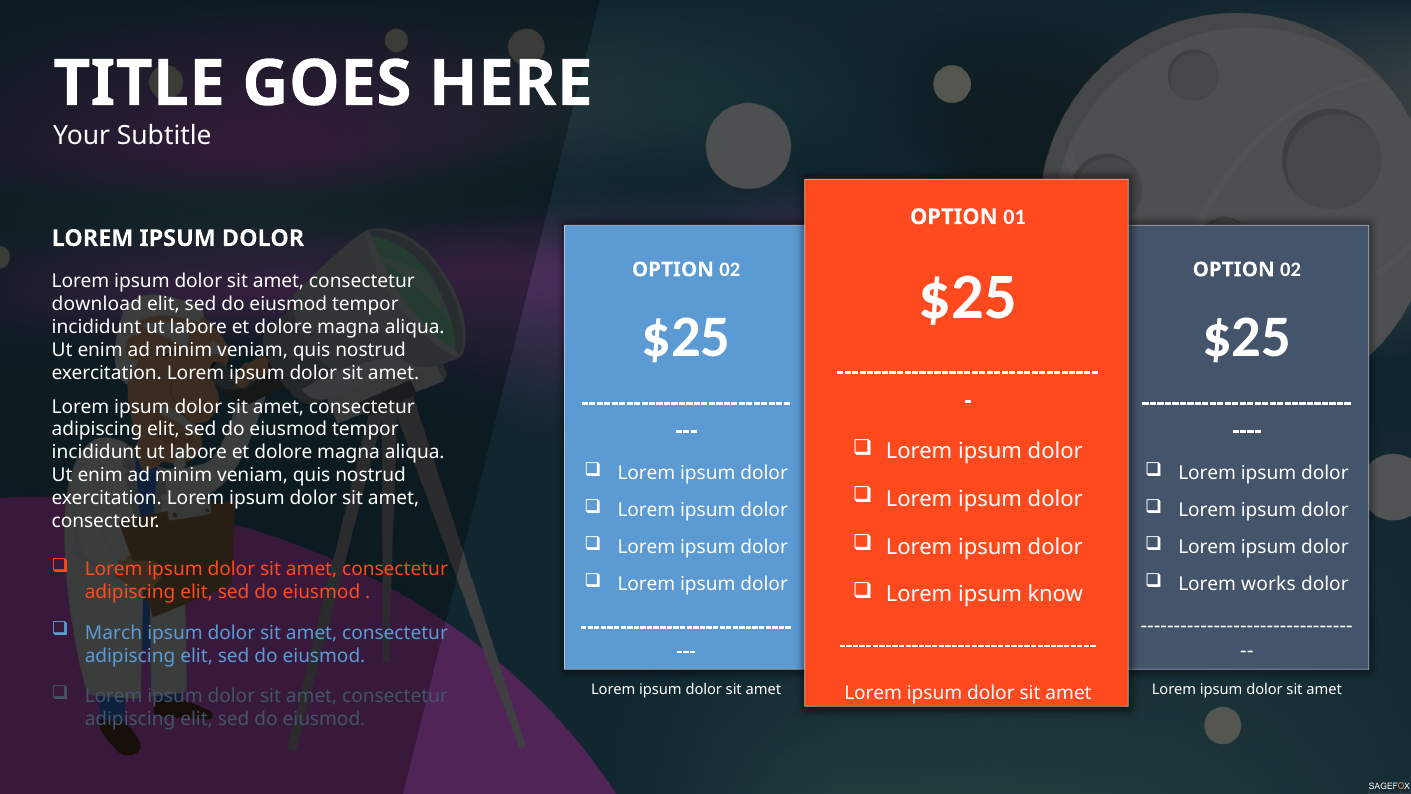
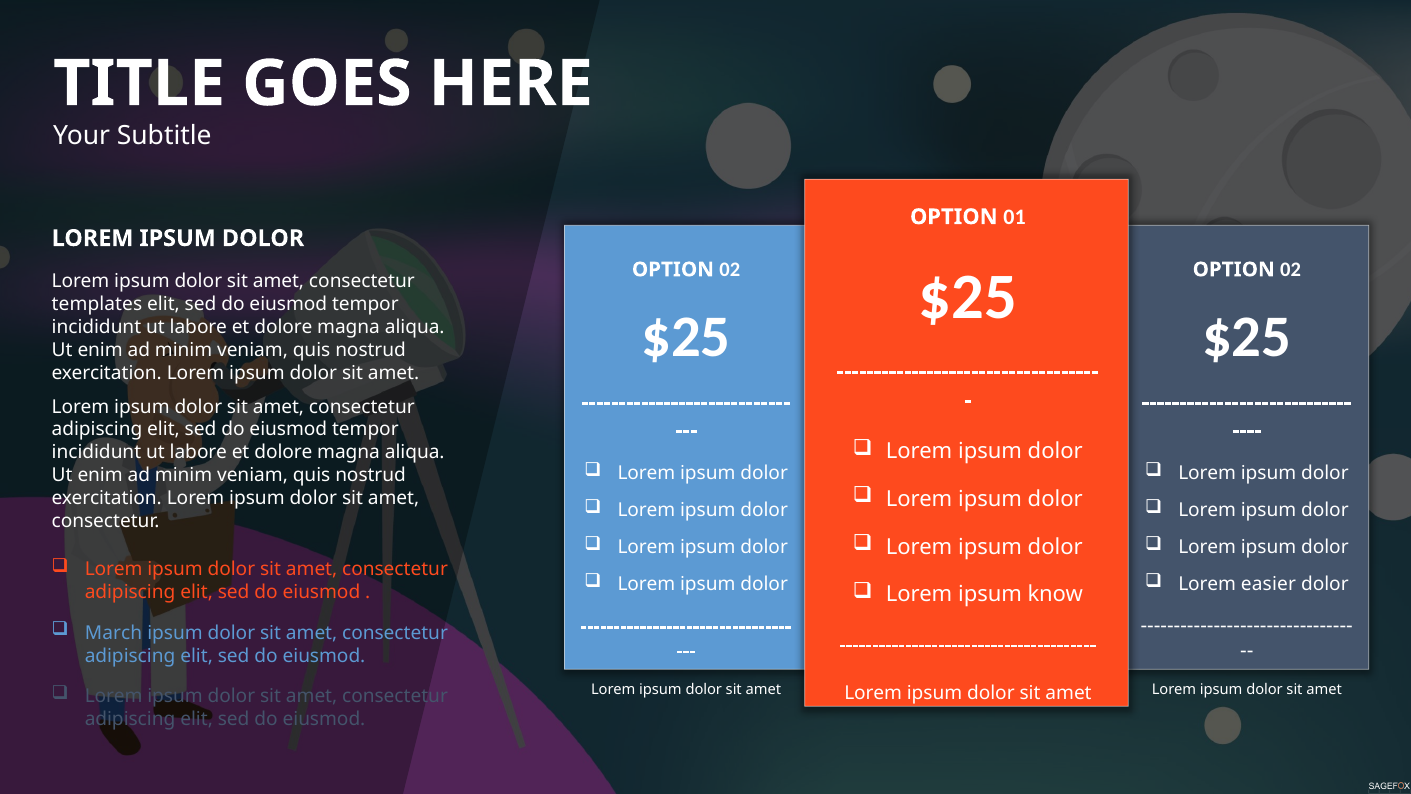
download: download -> templates (97, 304)
works: works -> easier (1268, 584)
